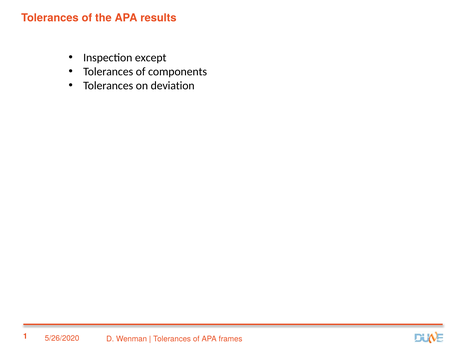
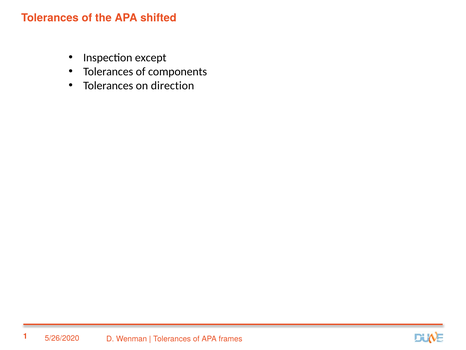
results: results -> shifted (158, 18)
deviation: deviation -> direction (173, 86)
